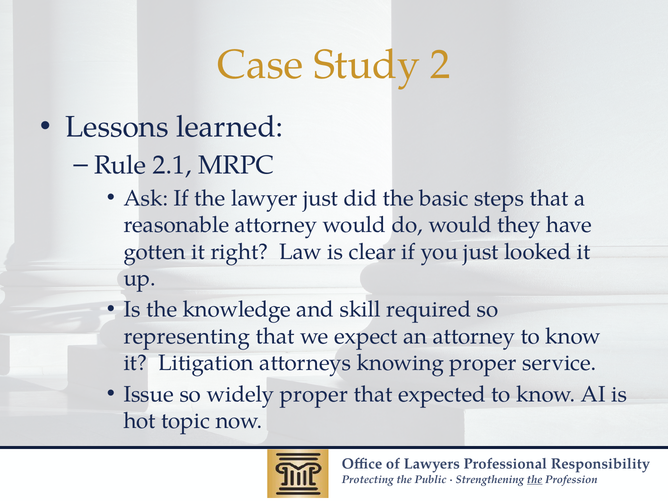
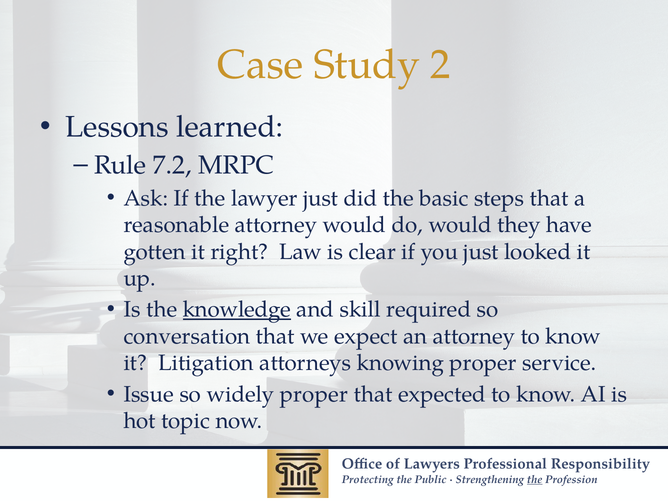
2.1: 2.1 -> 7.2 (172, 165)
knowledge underline: none -> present (237, 310)
representing: representing -> conversation (187, 336)
